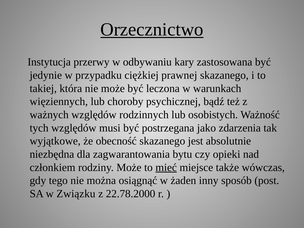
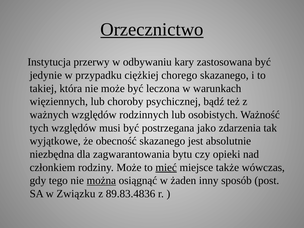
prawnej: prawnej -> chorego (179, 75)
można underline: none -> present (101, 181)
22.78.2000: 22.78.2000 -> 89.83.4836 (131, 194)
